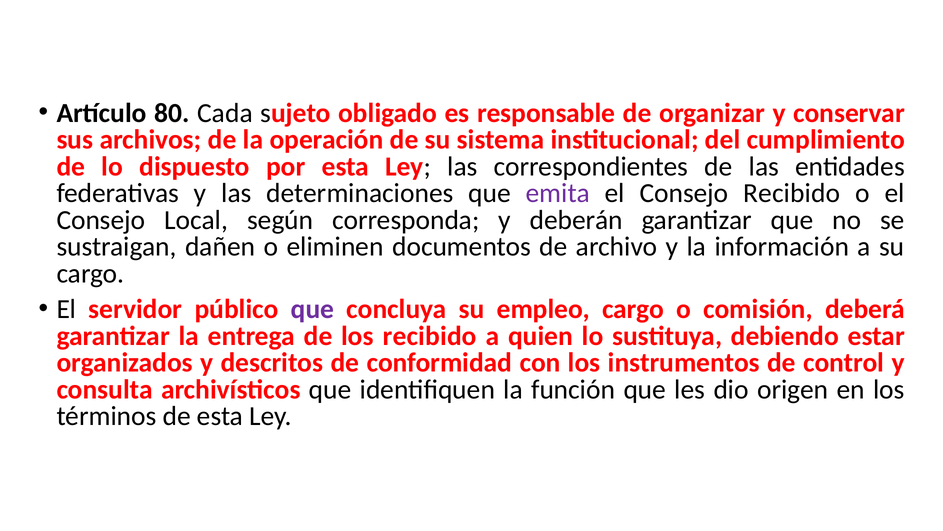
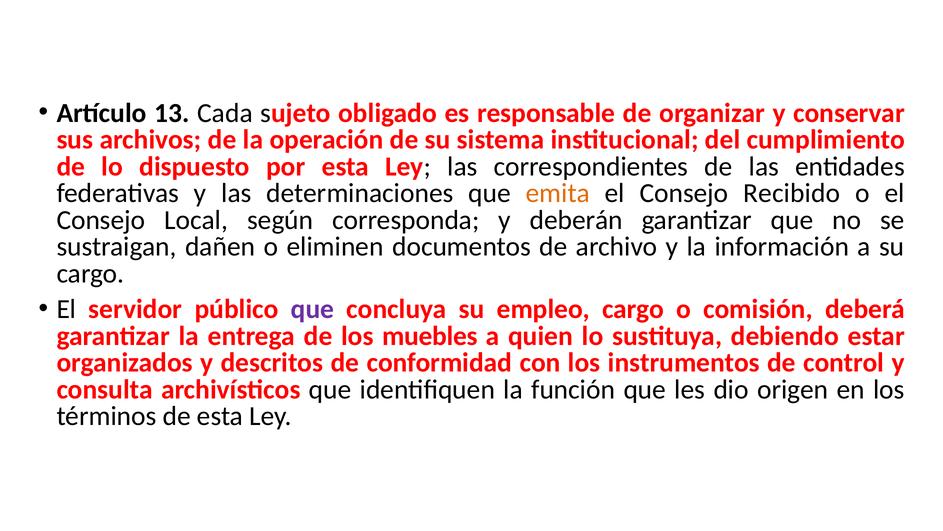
80: 80 -> 13 (172, 113)
emita colour: purple -> orange (558, 193)
los recibido: recibido -> muebles (430, 336)
